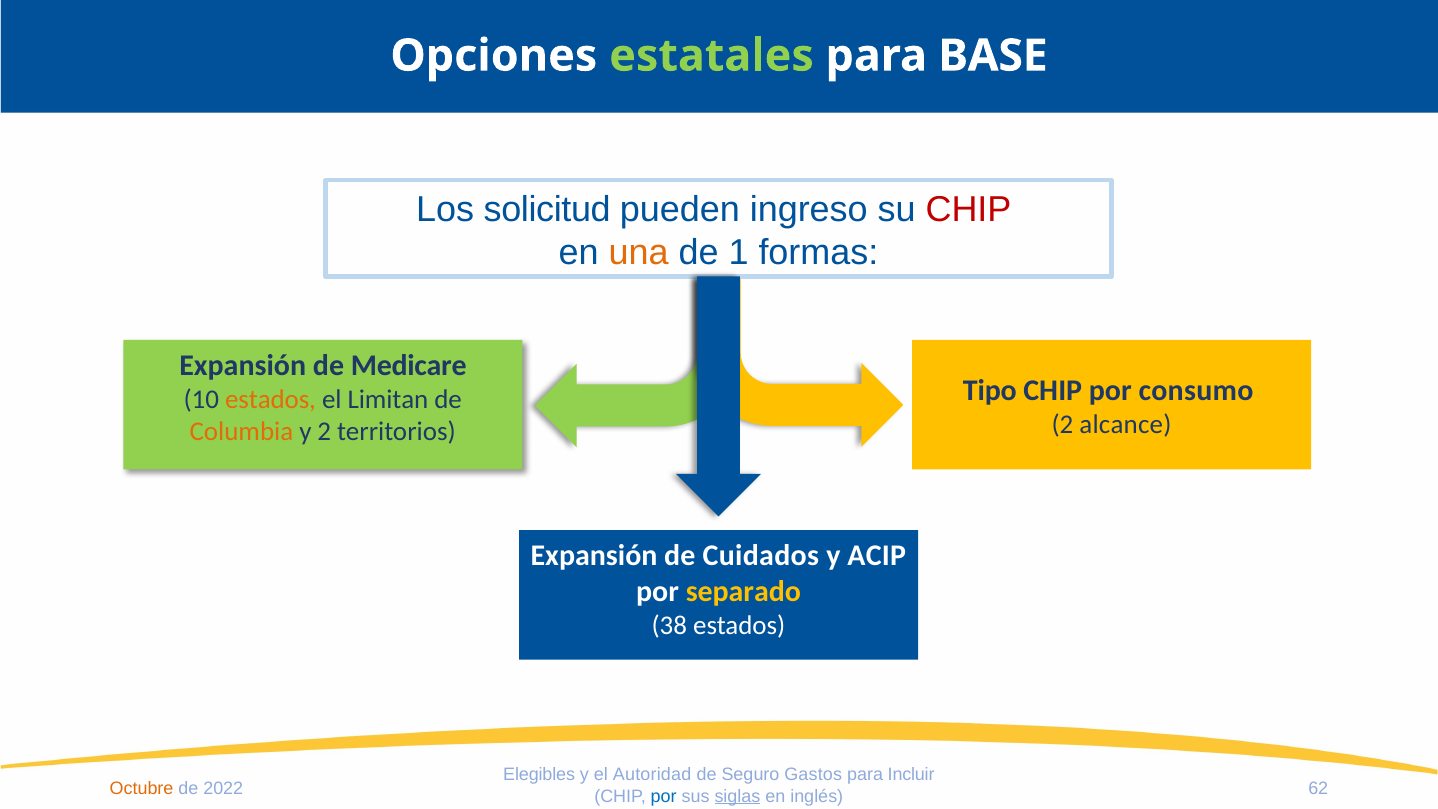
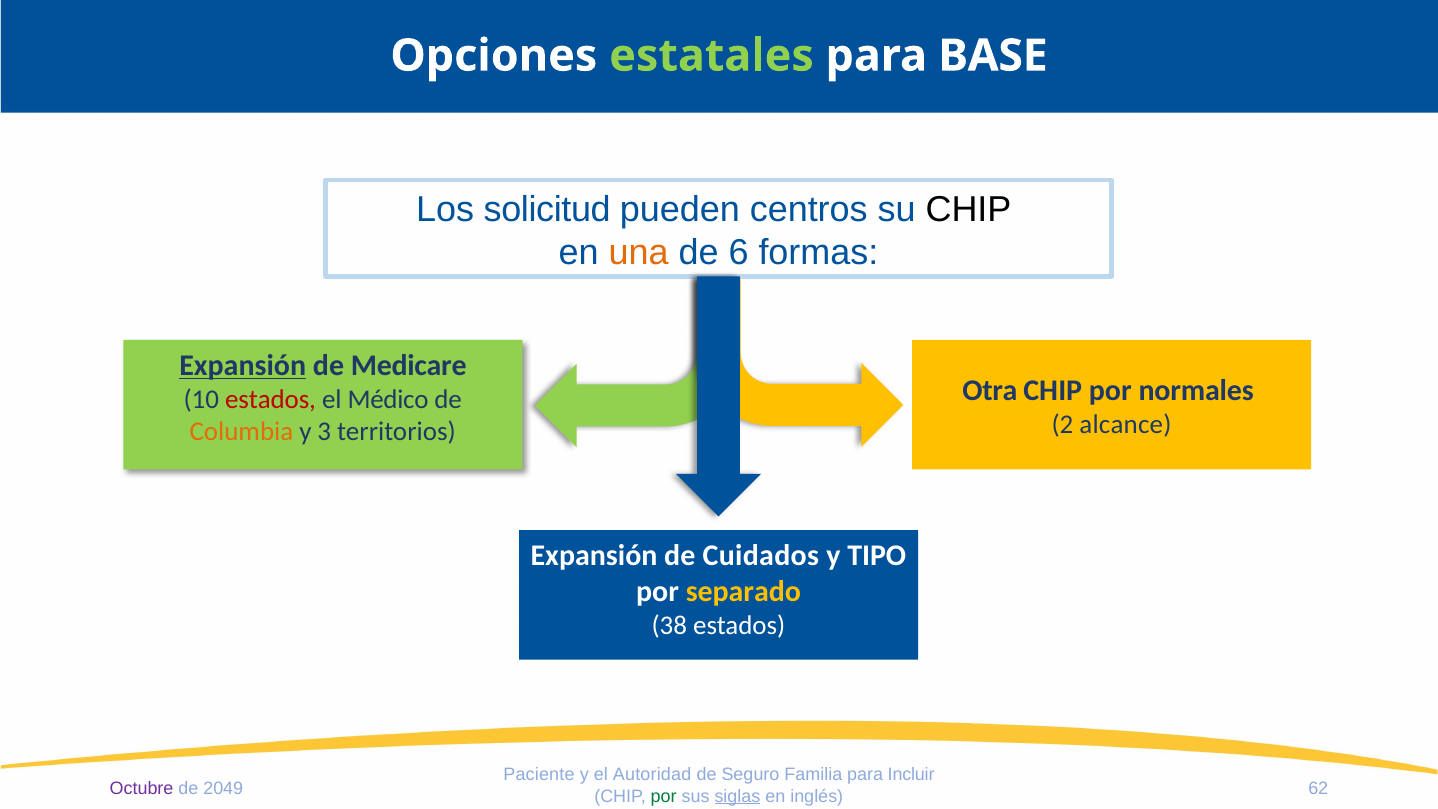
ingreso: ingreso -> centros (809, 210)
CHIP colour: red -> black (968, 210)
1: 1 -> 6 (739, 253)
Expansión underline: none -> present (243, 365)
Tipo: Tipo -> Otra (990, 391)
consumo: consumo -> normales (1196, 391)
estados colour: orange -> red (271, 399)
Limitan: Limitan -> Médico (388, 399)
y 2: 2 -> 3 (324, 432)
ACIP: ACIP -> TIPO (877, 556)
Elegibles: Elegibles -> Paciente (539, 774)
Gastos: Gastos -> Familia (813, 774)
Octubre colour: orange -> purple (142, 788)
2022: 2022 -> 2049 (223, 788)
por colour: blue -> green (664, 796)
